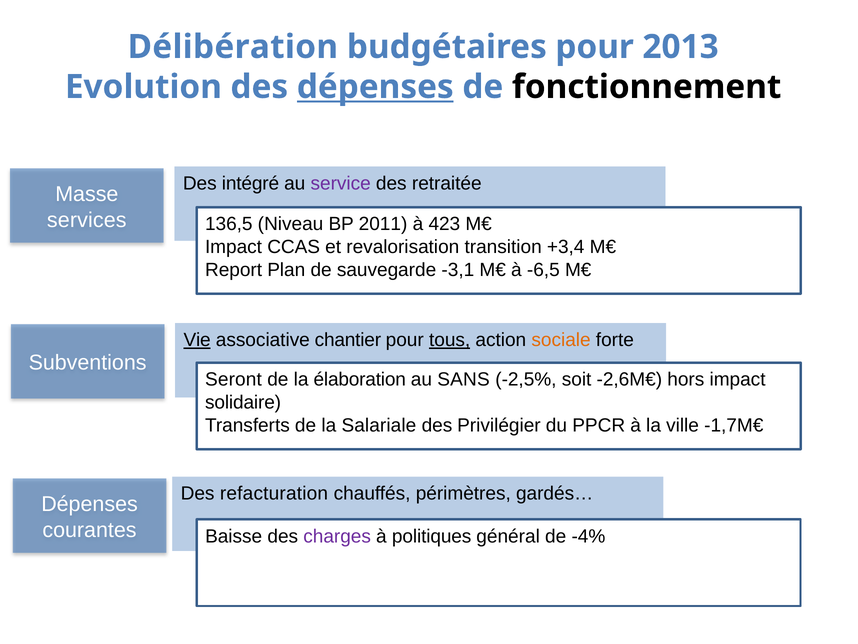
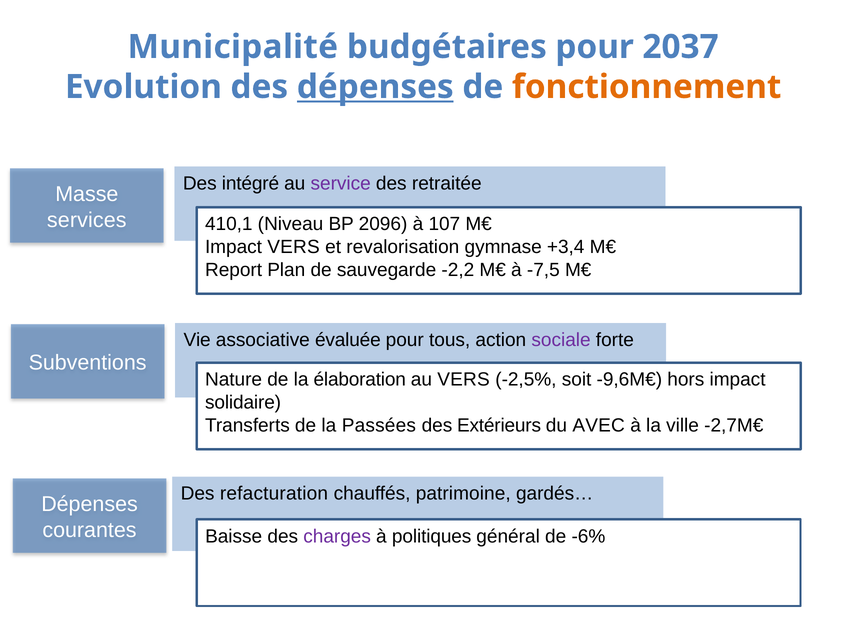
Délibération: Délibération -> Municipalité (233, 47)
2013: 2013 -> 2037 (681, 47)
fonctionnement colour: black -> orange (647, 87)
136,5: 136,5 -> 410,1 (229, 224)
2011: 2011 -> 2096 (383, 224)
423: 423 -> 107 (444, 224)
Impact CCAS: CCAS -> VERS (294, 247)
transition: transition -> gymnase (503, 247)
-3,1: -3,1 -> -2,2 (458, 270)
-6,5: -6,5 -> -7,5 (543, 270)
Vie underline: present -> none (197, 340)
chantier: chantier -> évaluée (348, 340)
tous underline: present -> none (450, 340)
sociale colour: orange -> purple (561, 340)
Seront: Seront -> Nature (234, 379)
au SANS: SANS -> VERS (464, 379)
-2,6M€: -2,6M€ -> -9,6M€ (629, 379)
Salariale: Salariale -> Passées (379, 425)
Privilégier: Privilégier -> Extérieurs (499, 425)
PPCR: PPCR -> AVEC (599, 425)
-1,7M€: -1,7M€ -> -2,7M€ (734, 425)
périmètres: périmètres -> patrimoine (463, 493)
-4%: -4% -> -6% (588, 536)
